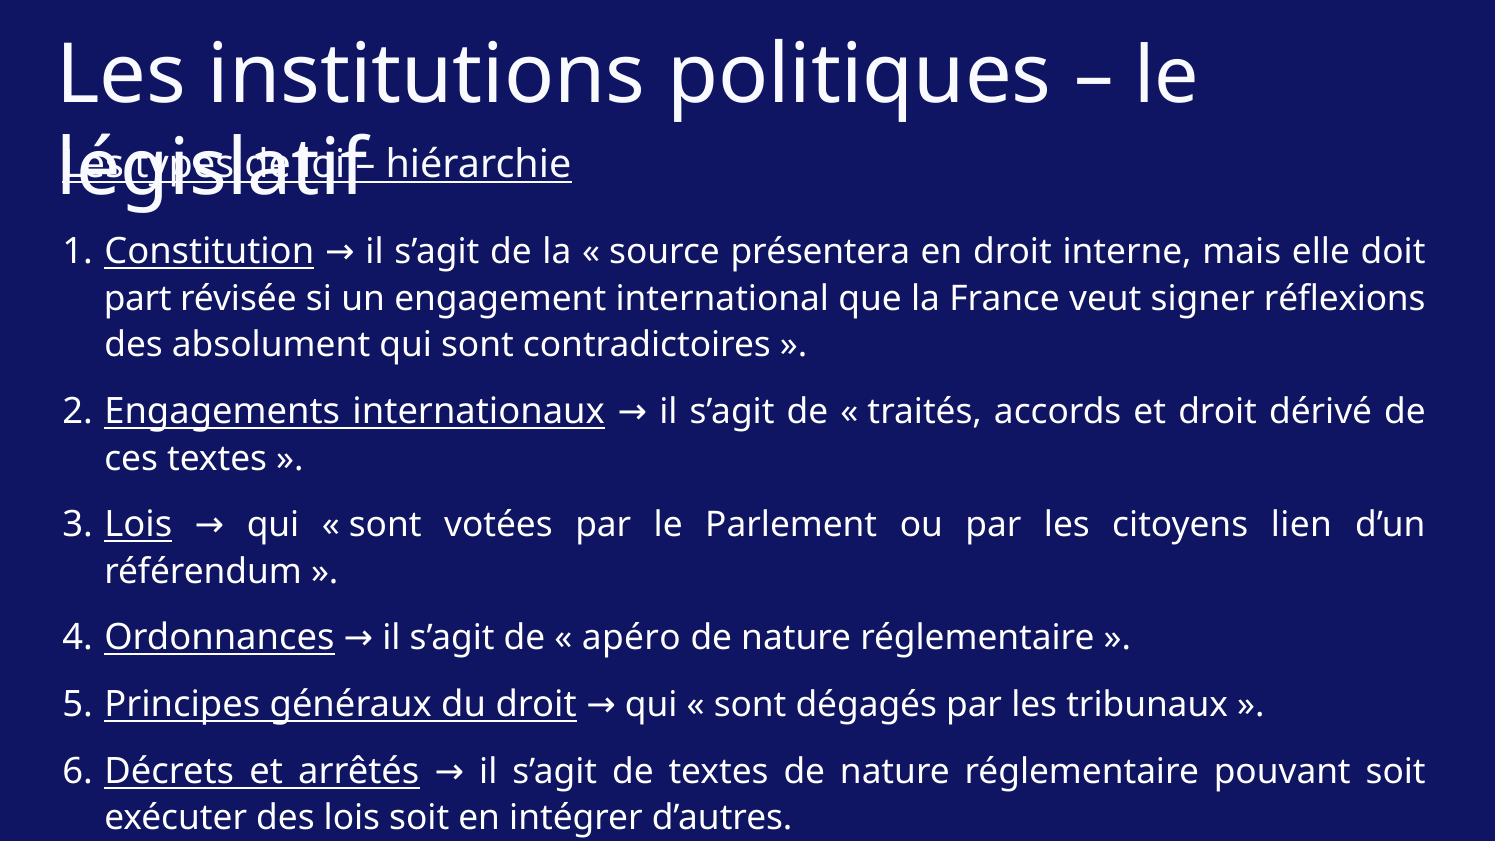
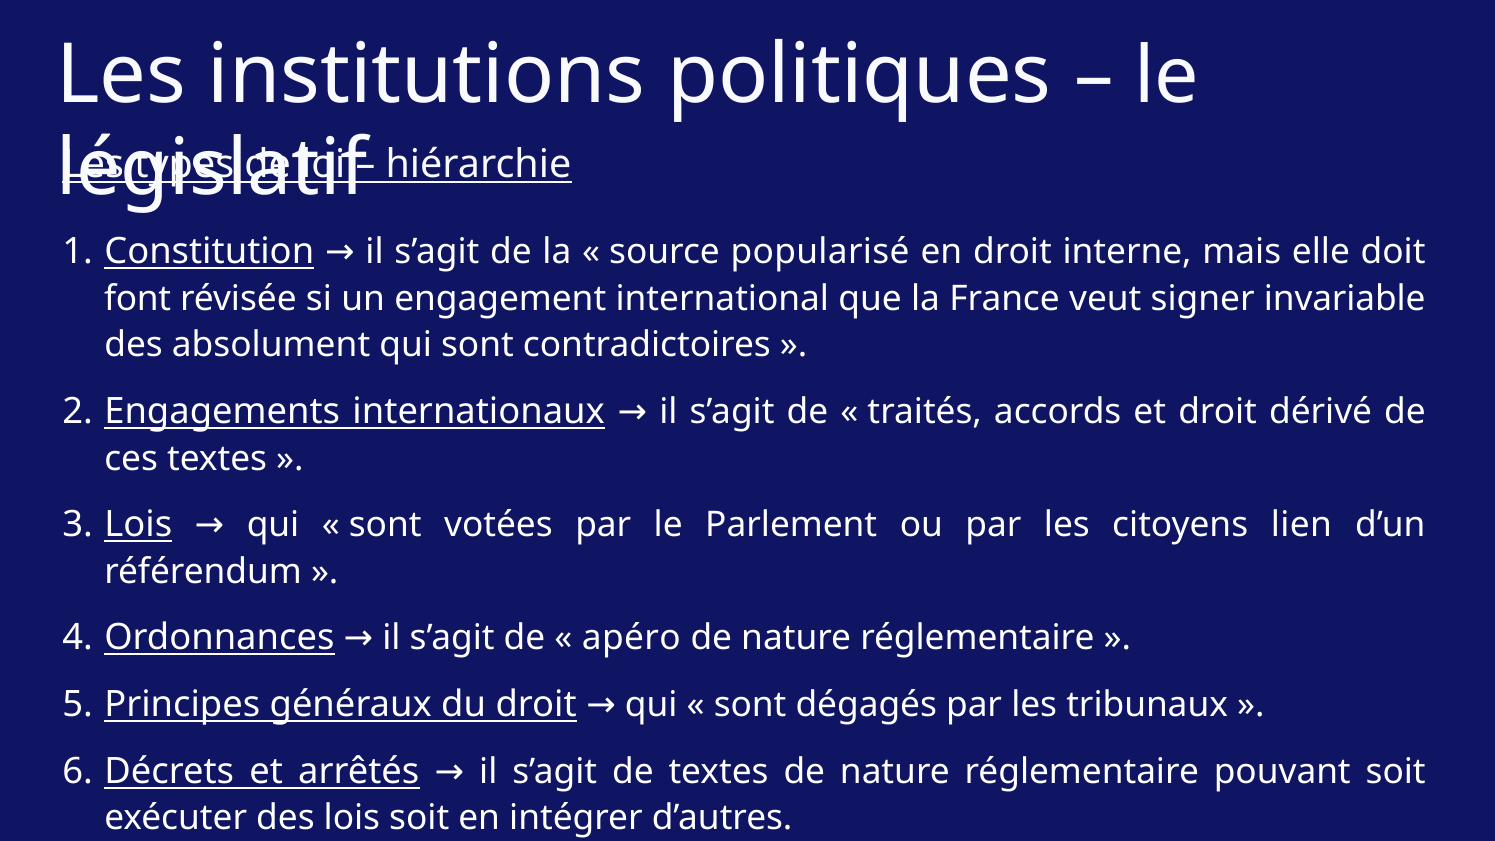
présentera: présentera -> popularisé (820, 252)
part: part -> font (138, 299)
réflexions: réflexions -> invariable (1345, 299)
